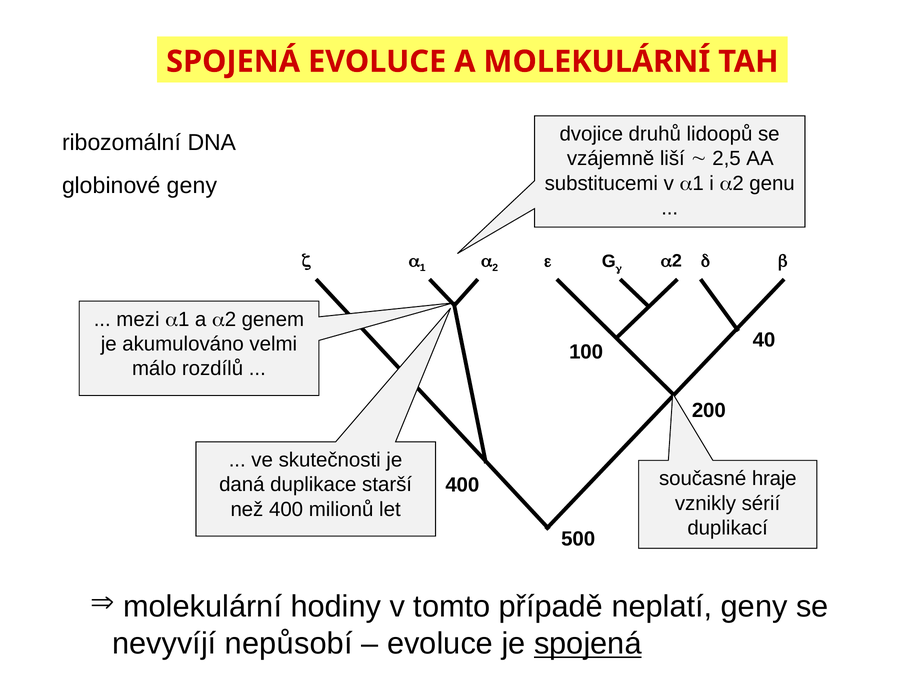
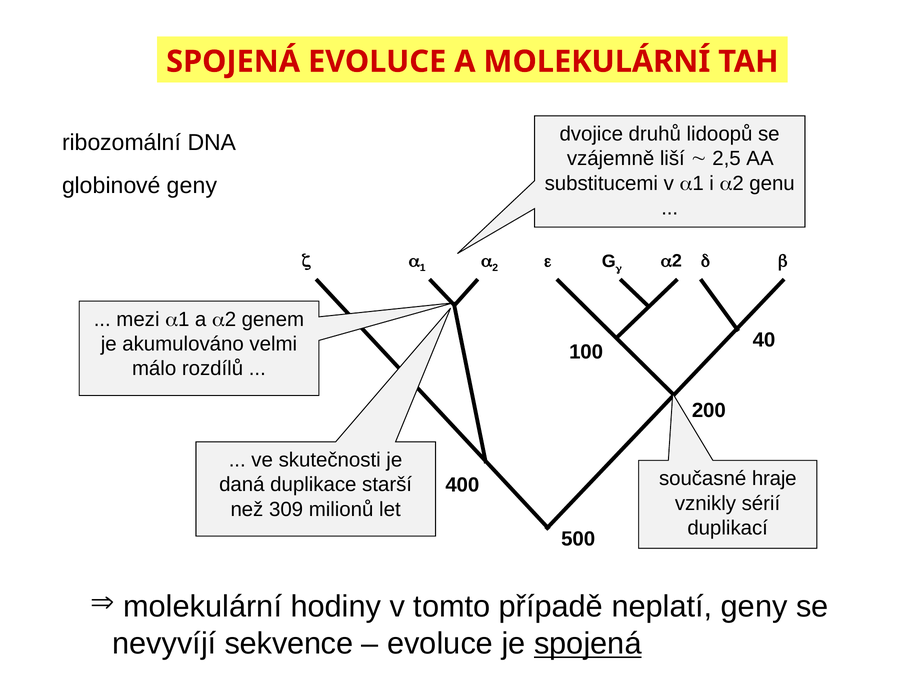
než 400: 400 -> 309 (286, 509)
nepůsobí: nepůsobí -> sekvence (289, 643)
